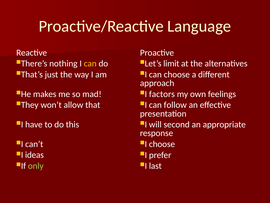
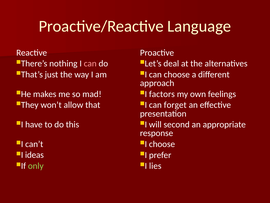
can colour: yellow -> pink (90, 63)
limit: limit -> deal (171, 63)
follow: follow -> forget (175, 105)
last: last -> lies (155, 166)
